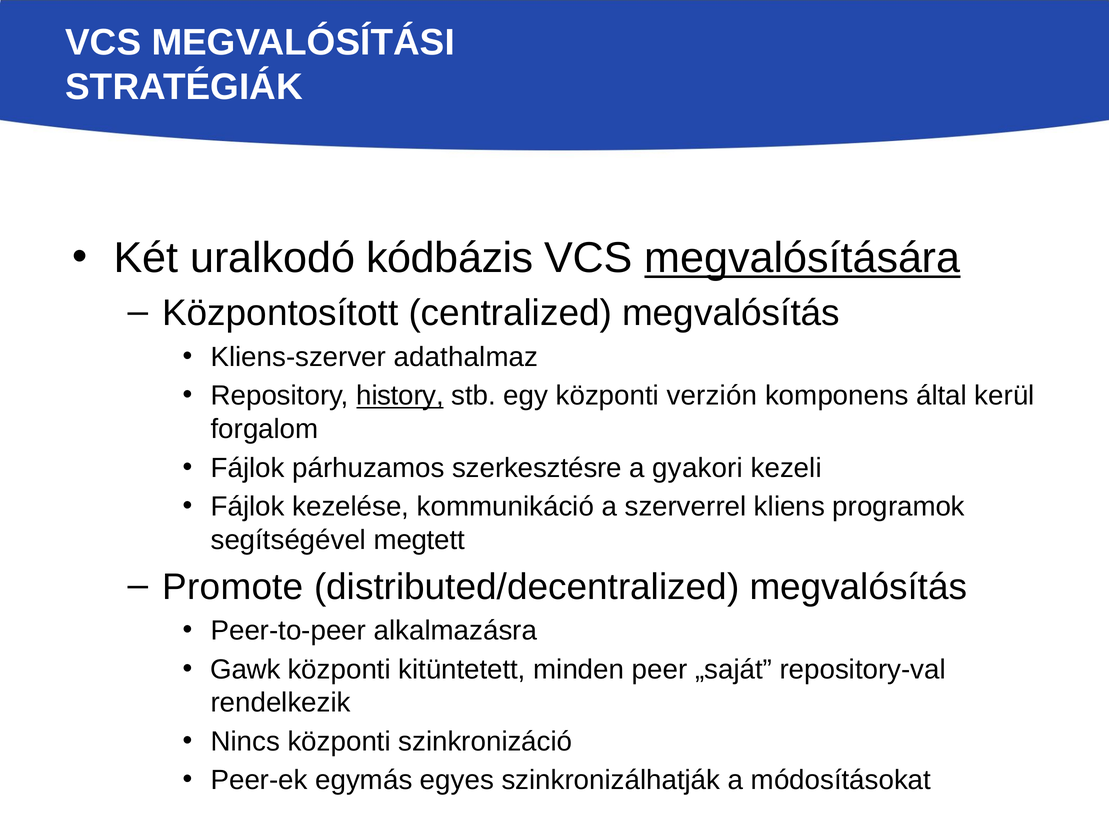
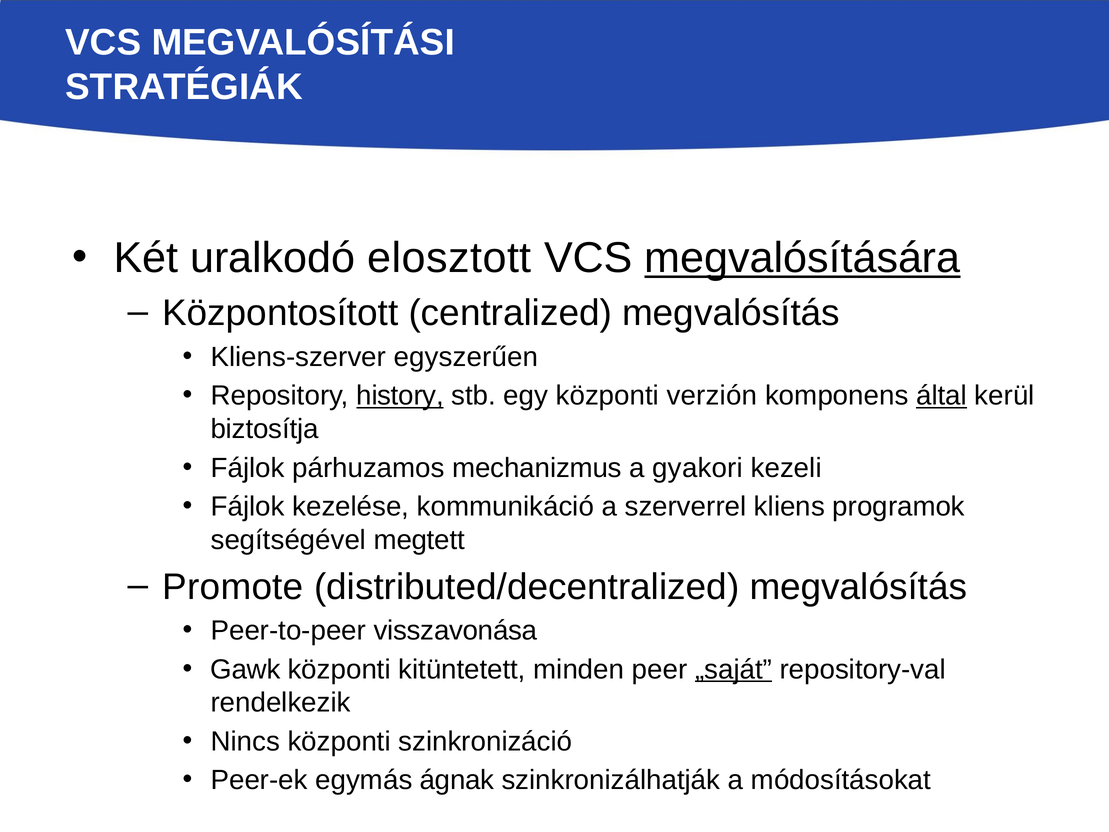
kódbázis: kódbázis -> elosztott (449, 258)
adathalmaz: adathalmaz -> egyszerűen (466, 357)
által underline: none -> present (942, 396)
forgalom: forgalom -> biztosítja (265, 429)
szerkesztésre: szerkesztésre -> mechanizmus (537, 468)
alkalmazásra: alkalmazásra -> visszavonása (456, 630)
„saját underline: none -> present (734, 669)
egyes: egyes -> ágnak (457, 780)
